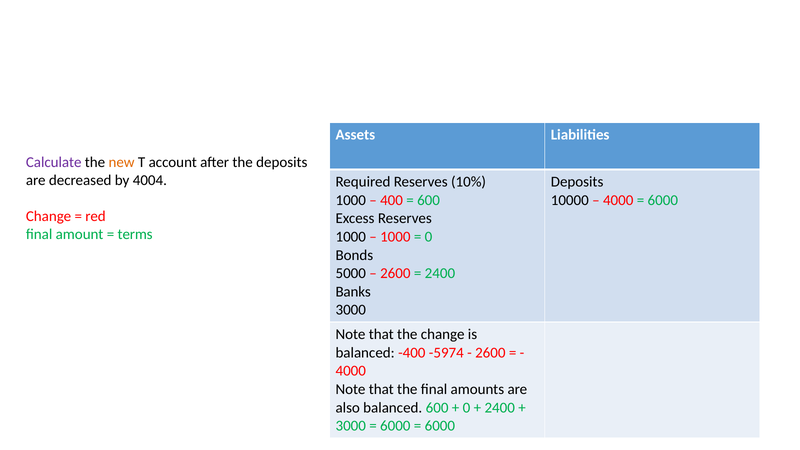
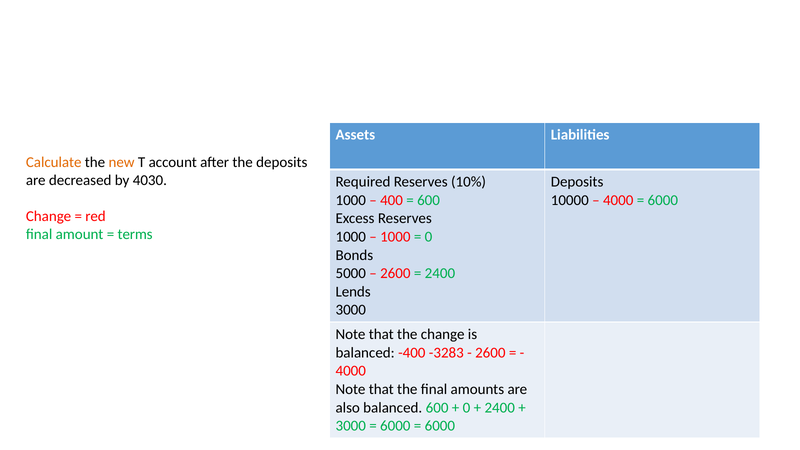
Calculate colour: purple -> orange (54, 162)
4004: 4004 -> 4030 (150, 180)
Banks: Banks -> Lends (353, 292)
-5974: -5974 -> -3283 (446, 353)
